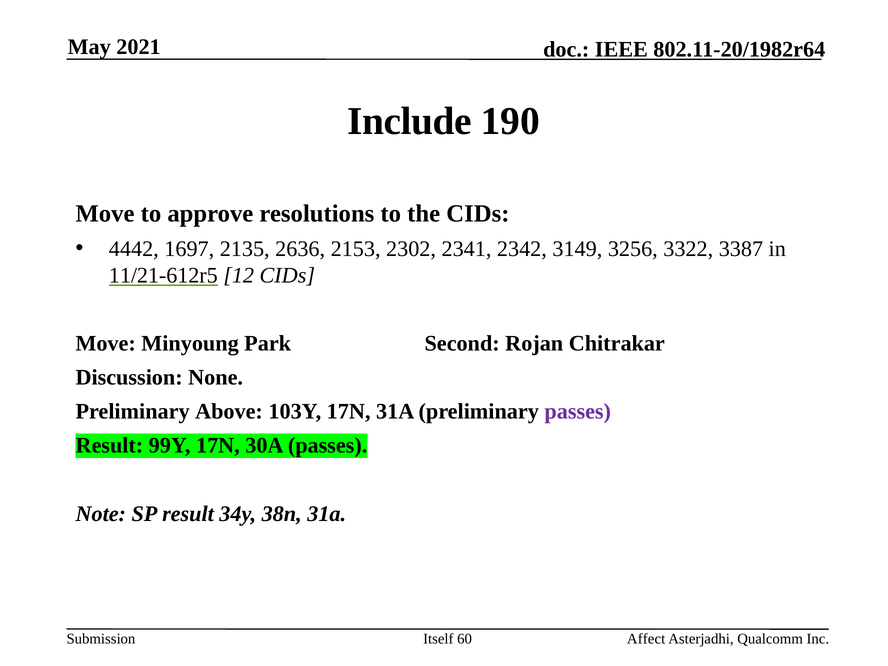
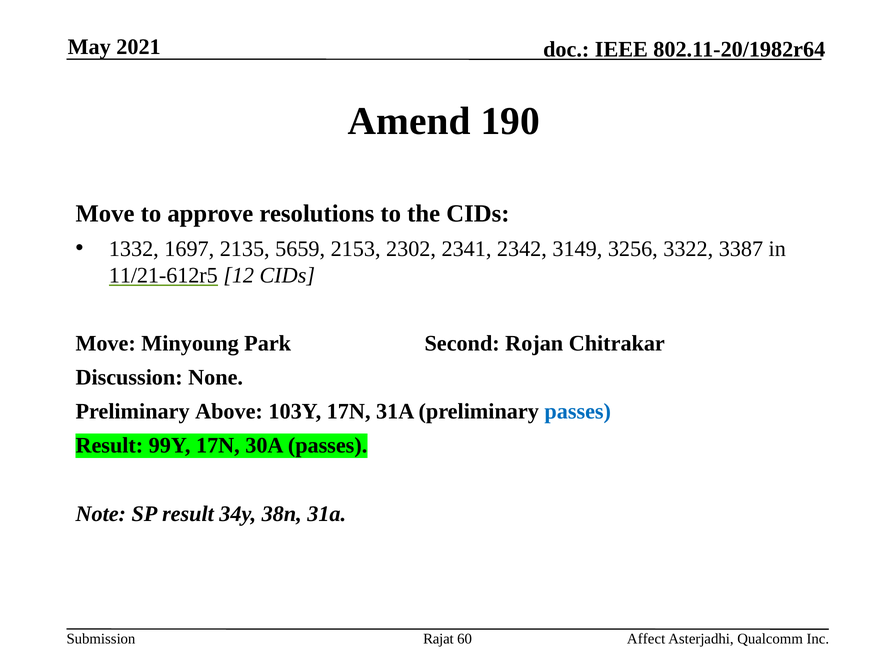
Include: Include -> Amend (409, 121)
4442: 4442 -> 1332 (134, 249)
2636: 2636 -> 5659 (300, 249)
passes colour: purple -> blue (578, 412)
Itself: Itself -> Rajat (438, 639)
